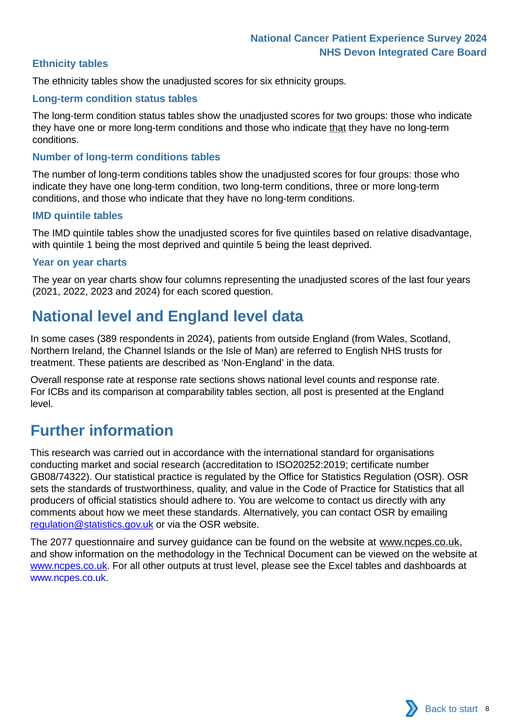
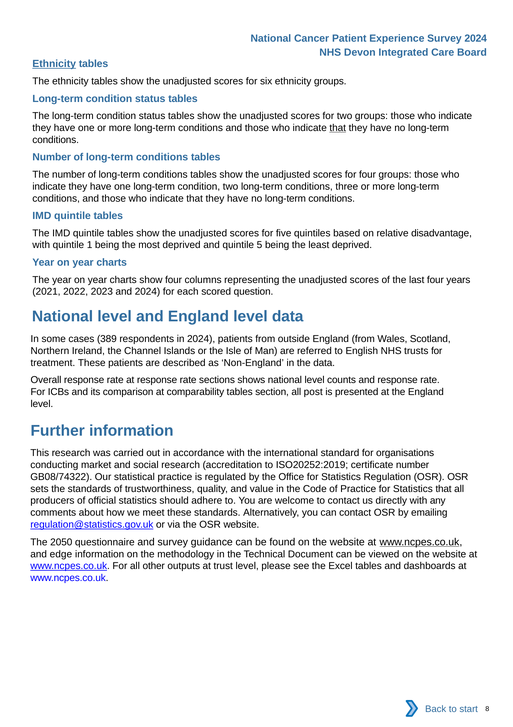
Ethnicity underline: none -> present (54, 64)
2077: 2077 -> 2050 (61, 541)
and show: show -> edge (61, 553)
